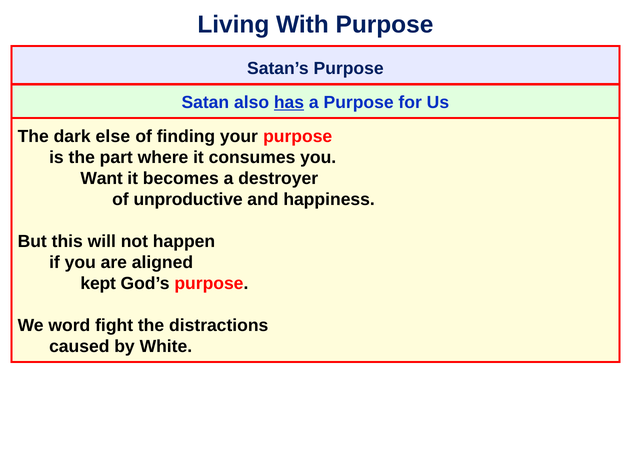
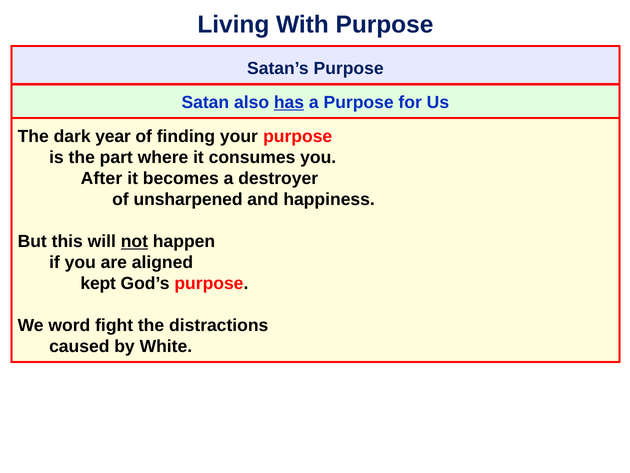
else: else -> year (113, 136)
Want: Want -> After (101, 178)
unproductive: unproductive -> unsharpened (188, 199)
not underline: none -> present (134, 241)
